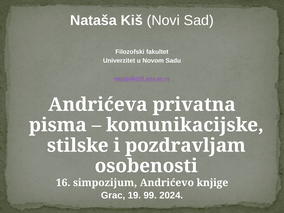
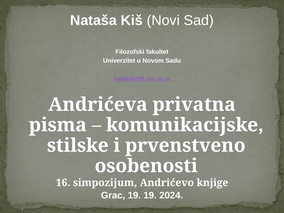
pozdravljam: pozdravljam -> prvenstveno (185, 145)
19 99: 99 -> 19 (150, 195)
